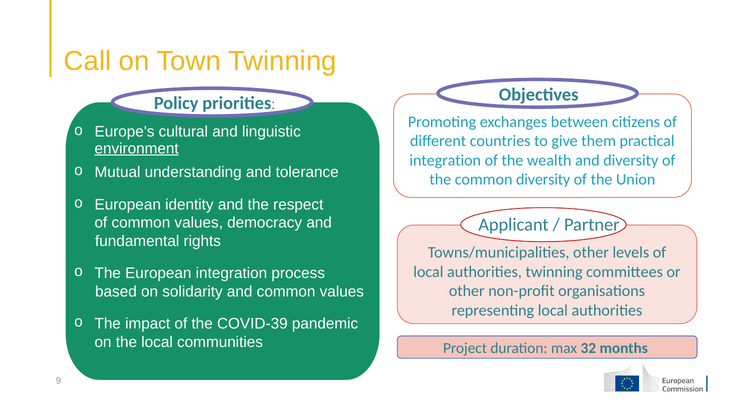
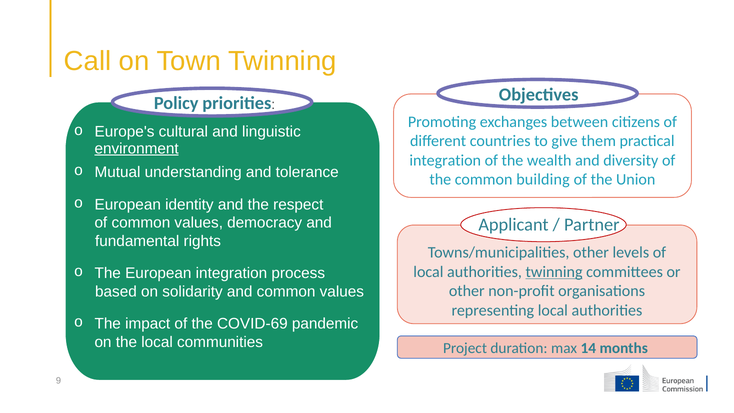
common diversity: diversity -> building (543, 179)
twinning underline: none -> present (554, 272)
COVID-39: COVID-39 -> COVID-69 (252, 324)
32: 32 -> 14 (588, 348)
